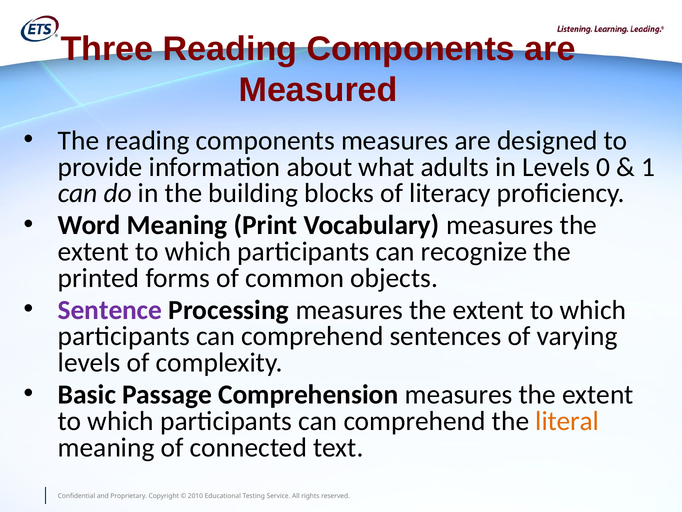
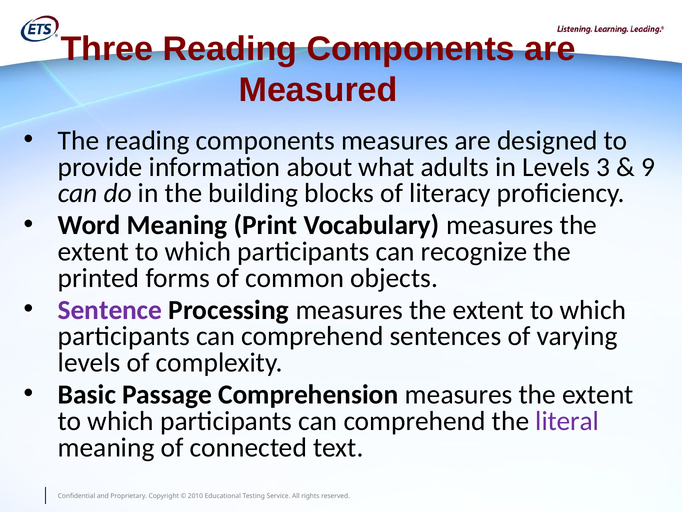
0: 0 -> 3 (603, 167)
1: 1 -> 9 (648, 167)
literal colour: orange -> purple (567, 421)
